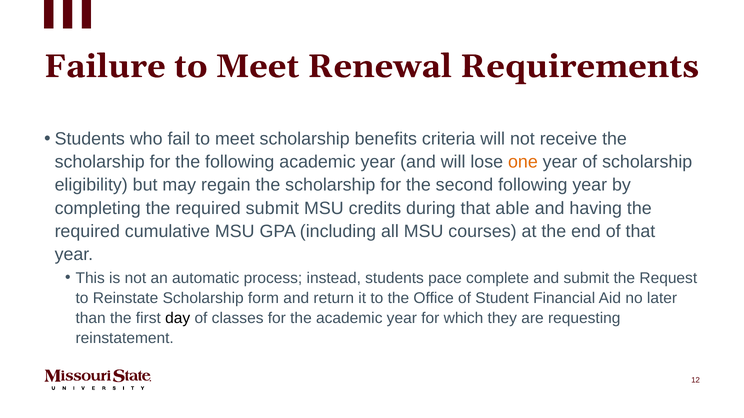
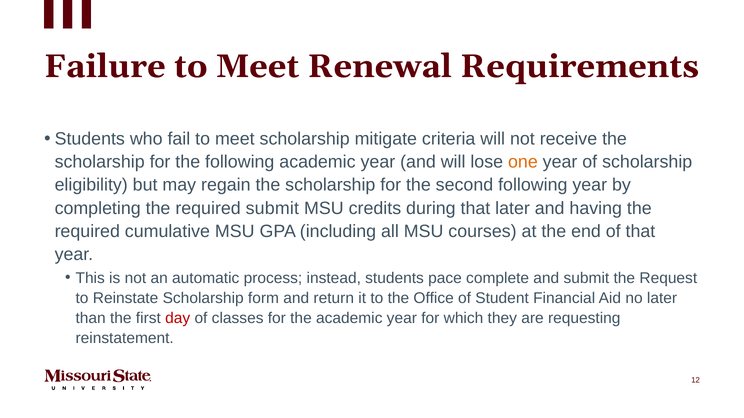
benefits: benefits -> mitigate (386, 139)
that able: able -> later (513, 208)
day colour: black -> red (178, 319)
